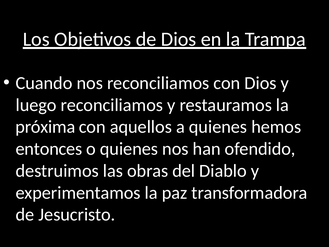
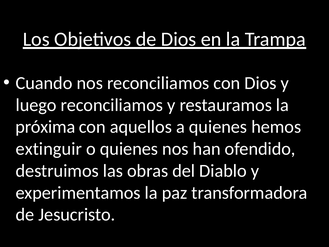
entonces: entonces -> extinguir (49, 149)
